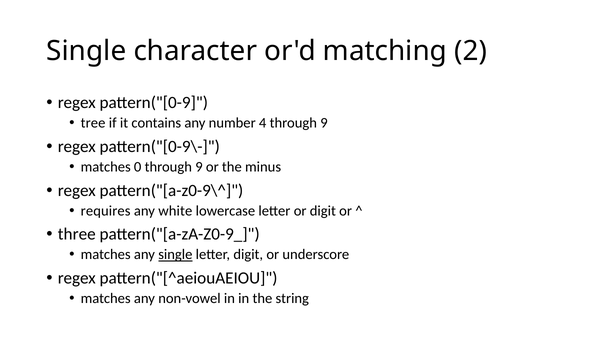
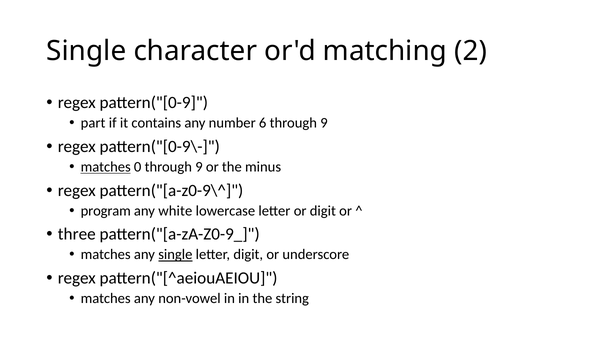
tree: tree -> part (93, 123)
4: 4 -> 6 (263, 123)
matches underline: none -> present (106, 167)
requires: requires -> program (106, 211)
